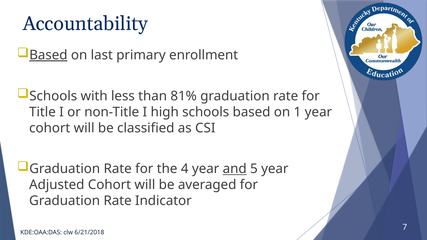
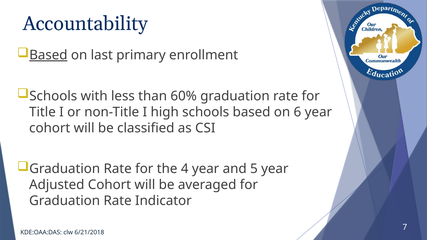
81%: 81% -> 60% (184, 96)
1: 1 -> 6 (297, 112)
and underline: present -> none (235, 169)
